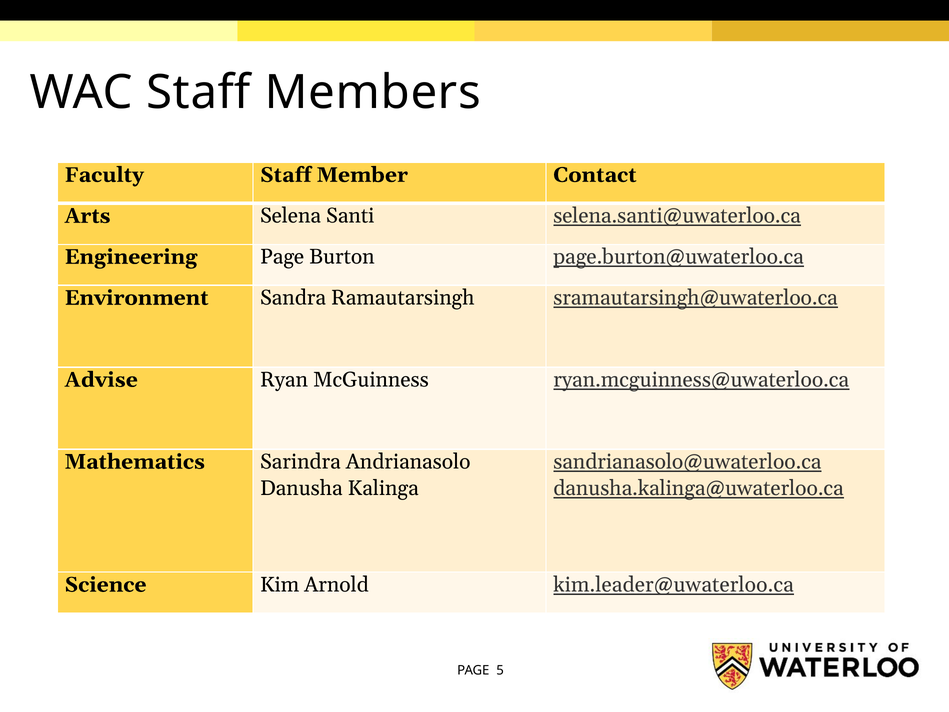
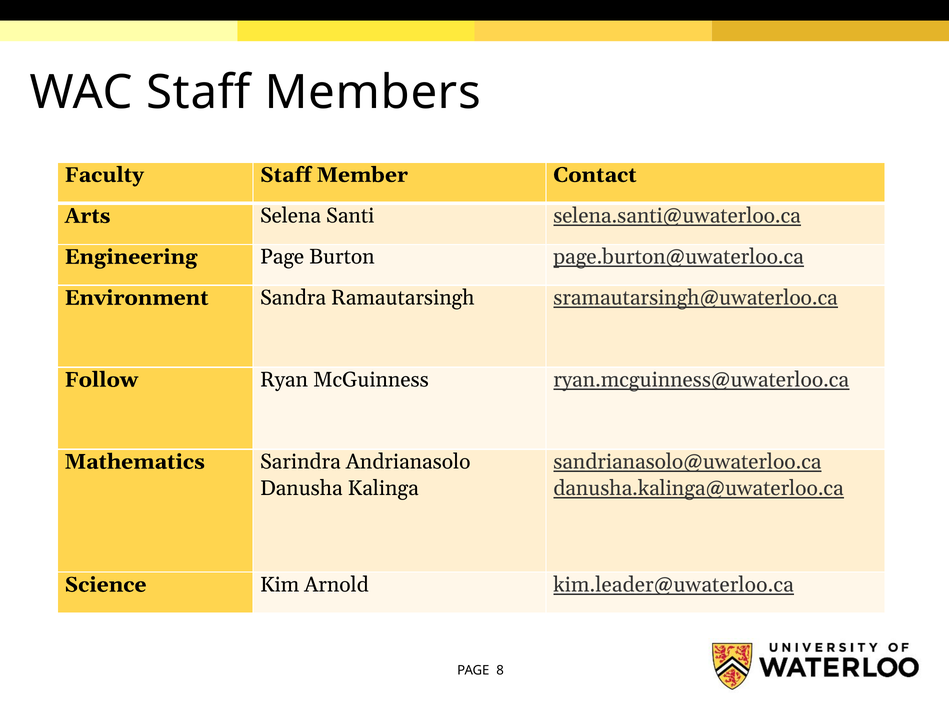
Advise: Advise -> Follow (101, 380)
5: 5 -> 8 (500, 670)
